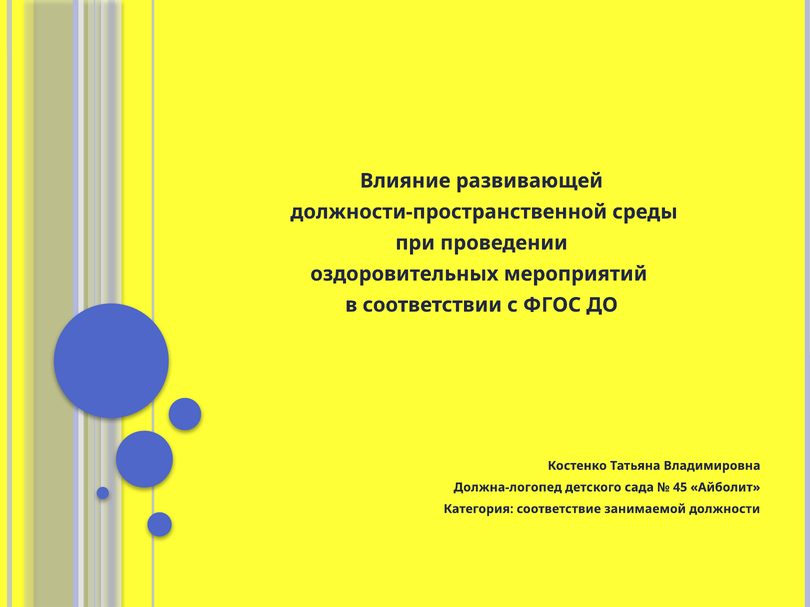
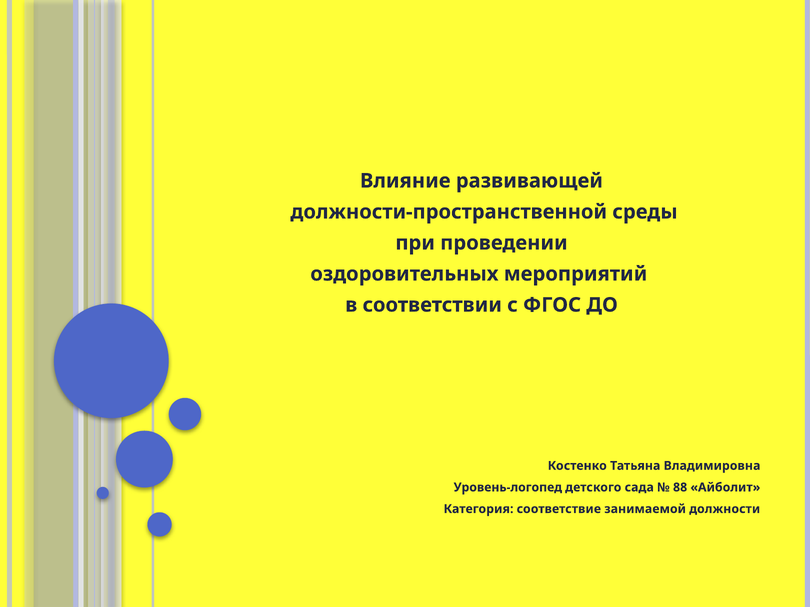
Должна-логопед: Должна-логопед -> Уровень-логопед (508, 488)
45: 45 -> 88 (680, 488)
